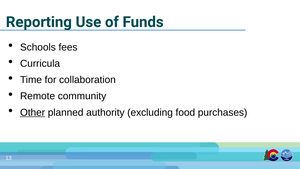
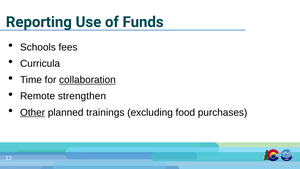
collaboration underline: none -> present (87, 80)
community: community -> strengthen (82, 96)
authority: authority -> trainings (105, 112)
